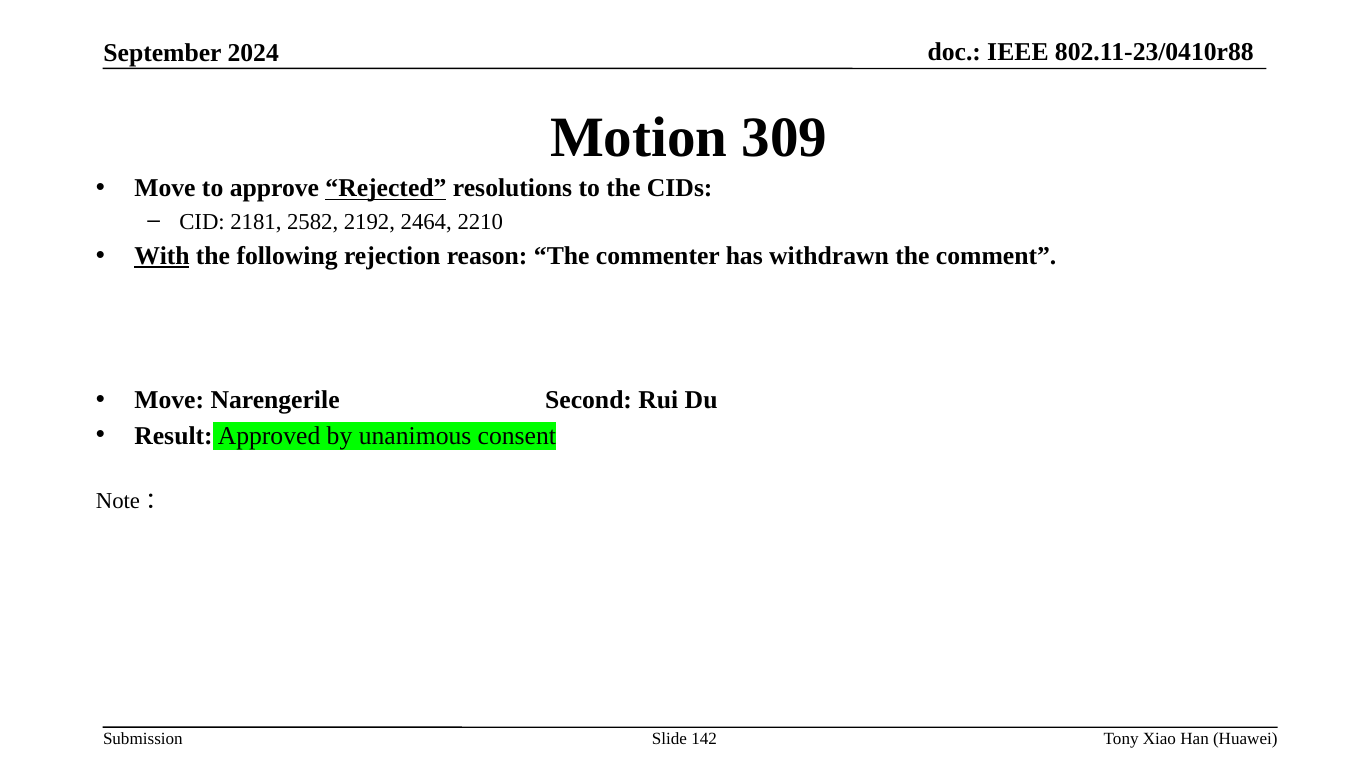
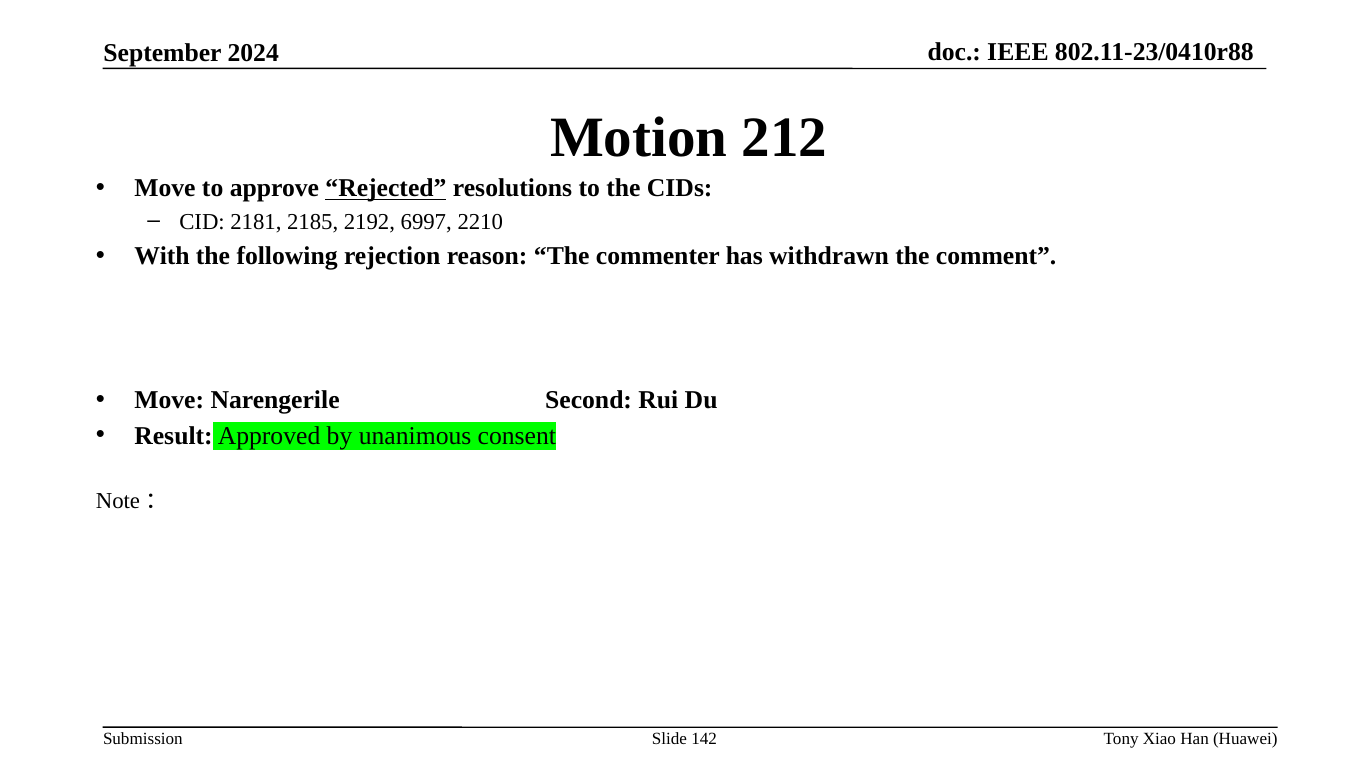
309: 309 -> 212 (784, 137)
2582: 2582 -> 2185 (313, 222)
2464: 2464 -> 6997 (426, 222)
With underline: present -> none (162, 256)
